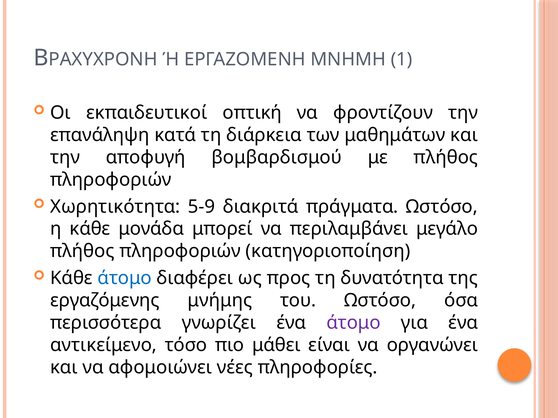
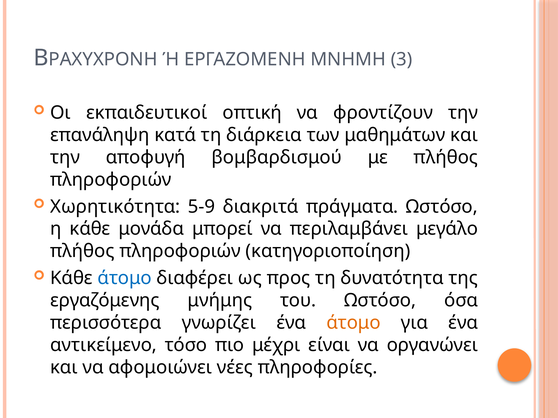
1: 1 -> 3 (402, 59)
άτομο colour: purple -> orange (354, 323)
μάθει: μάθει -> μέχρι (276, 345)
